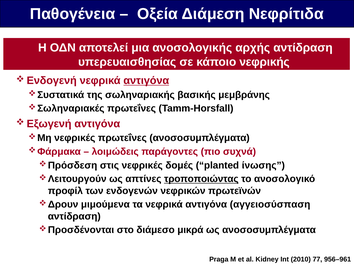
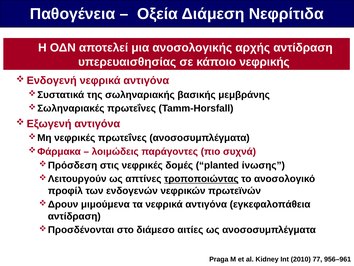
αντιγόνα underline: present -> none (146, 80)
αγγειοσύσπαση: αγγειοσύσπαση -> εγκεφαλοπάθεια (270, 204)
μικρά: μικρά -> αιτίες (190, 230)
